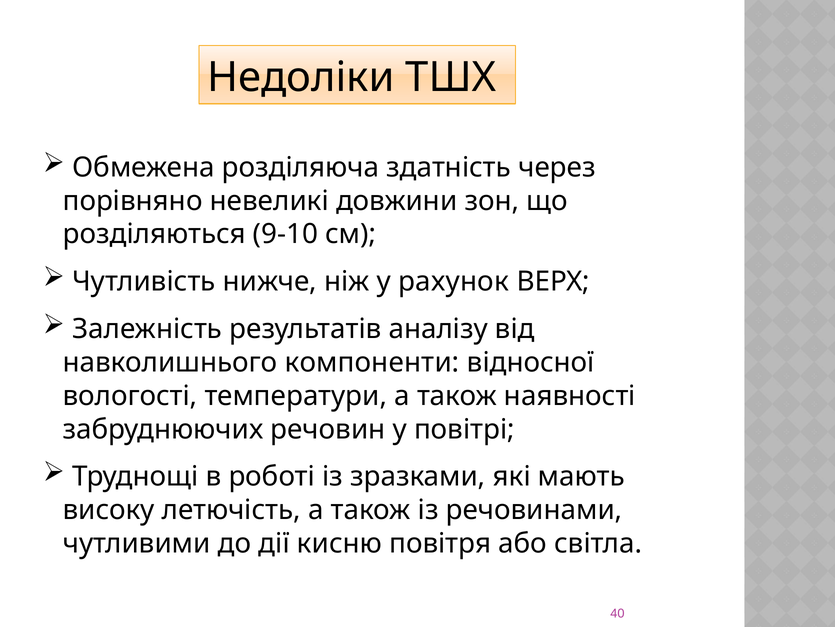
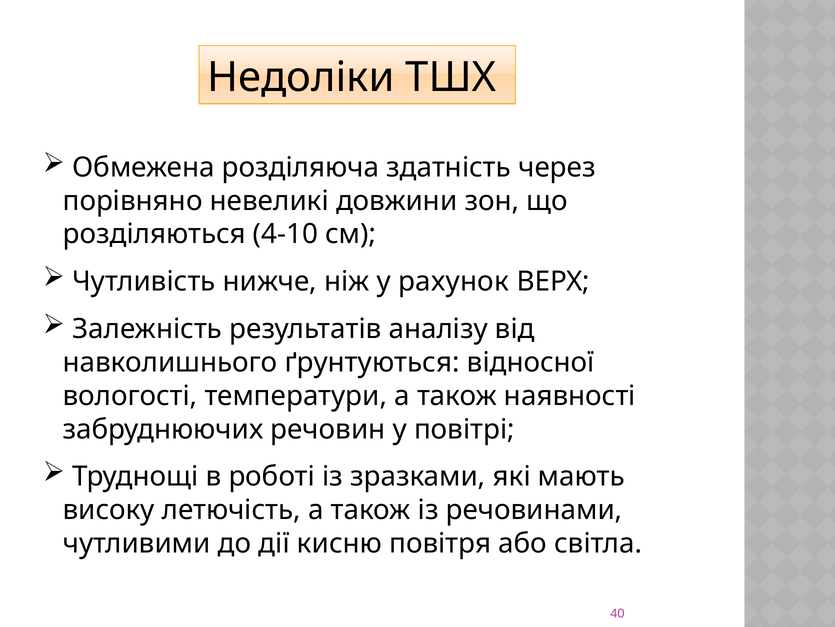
9-10: 9-10 -> 4-10 (285, 234)
компоненти: компоненти -> ґрунтуються (372, 362)
